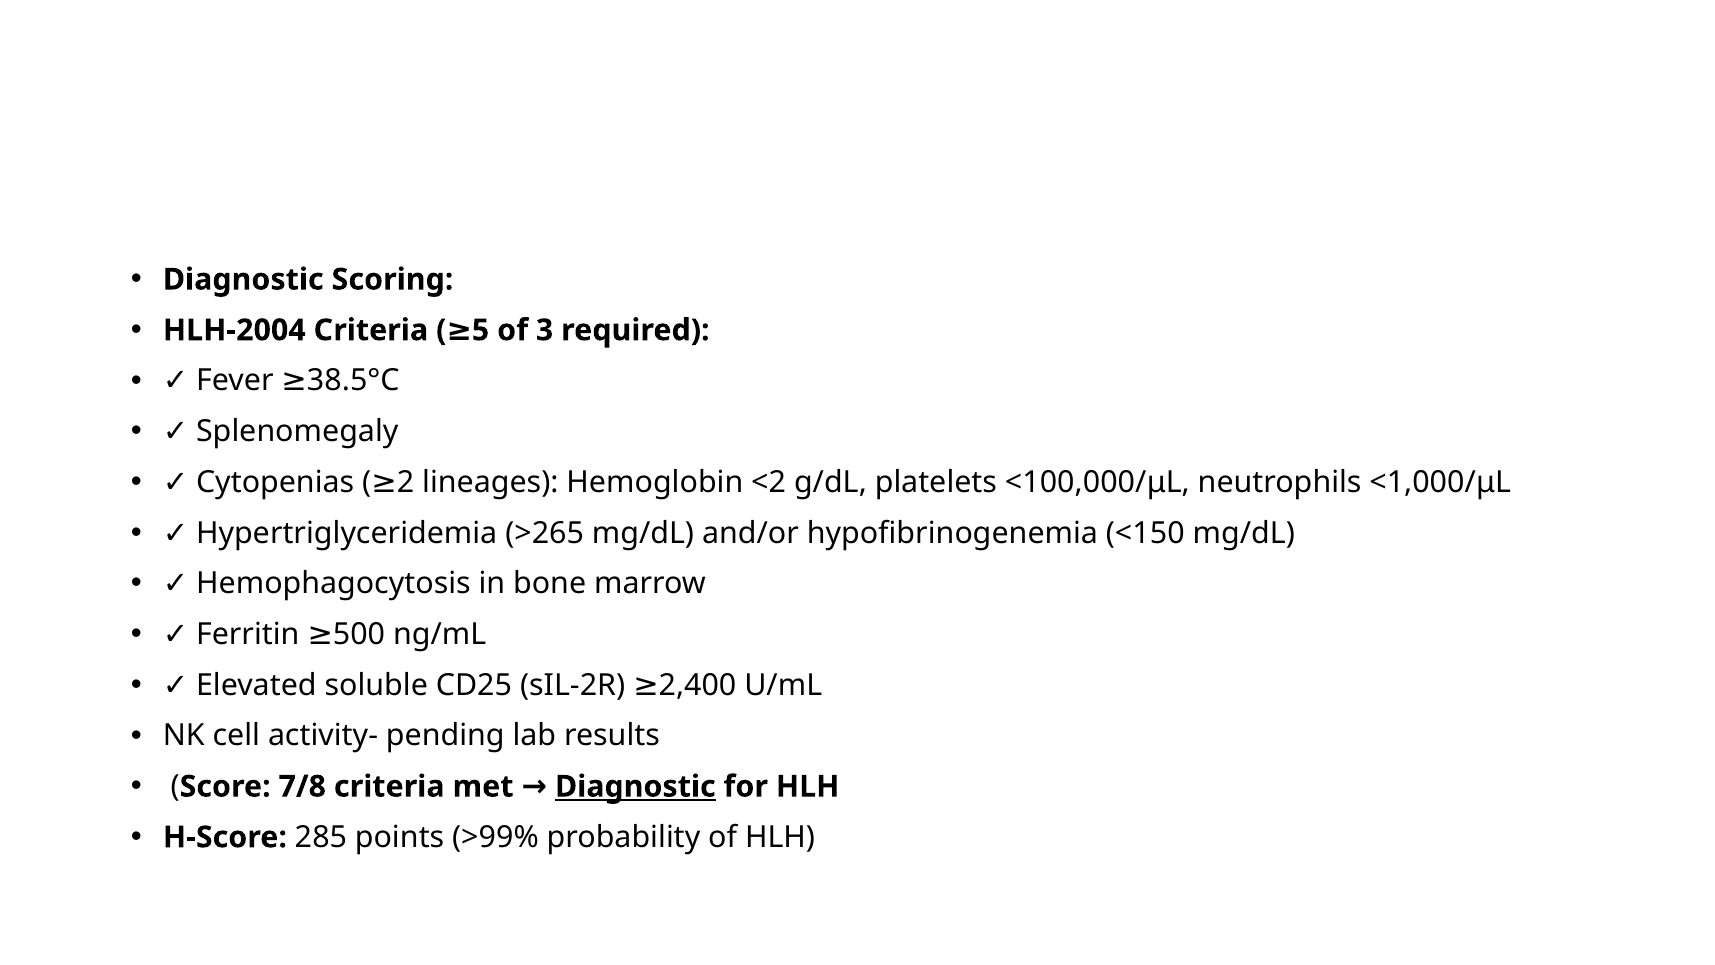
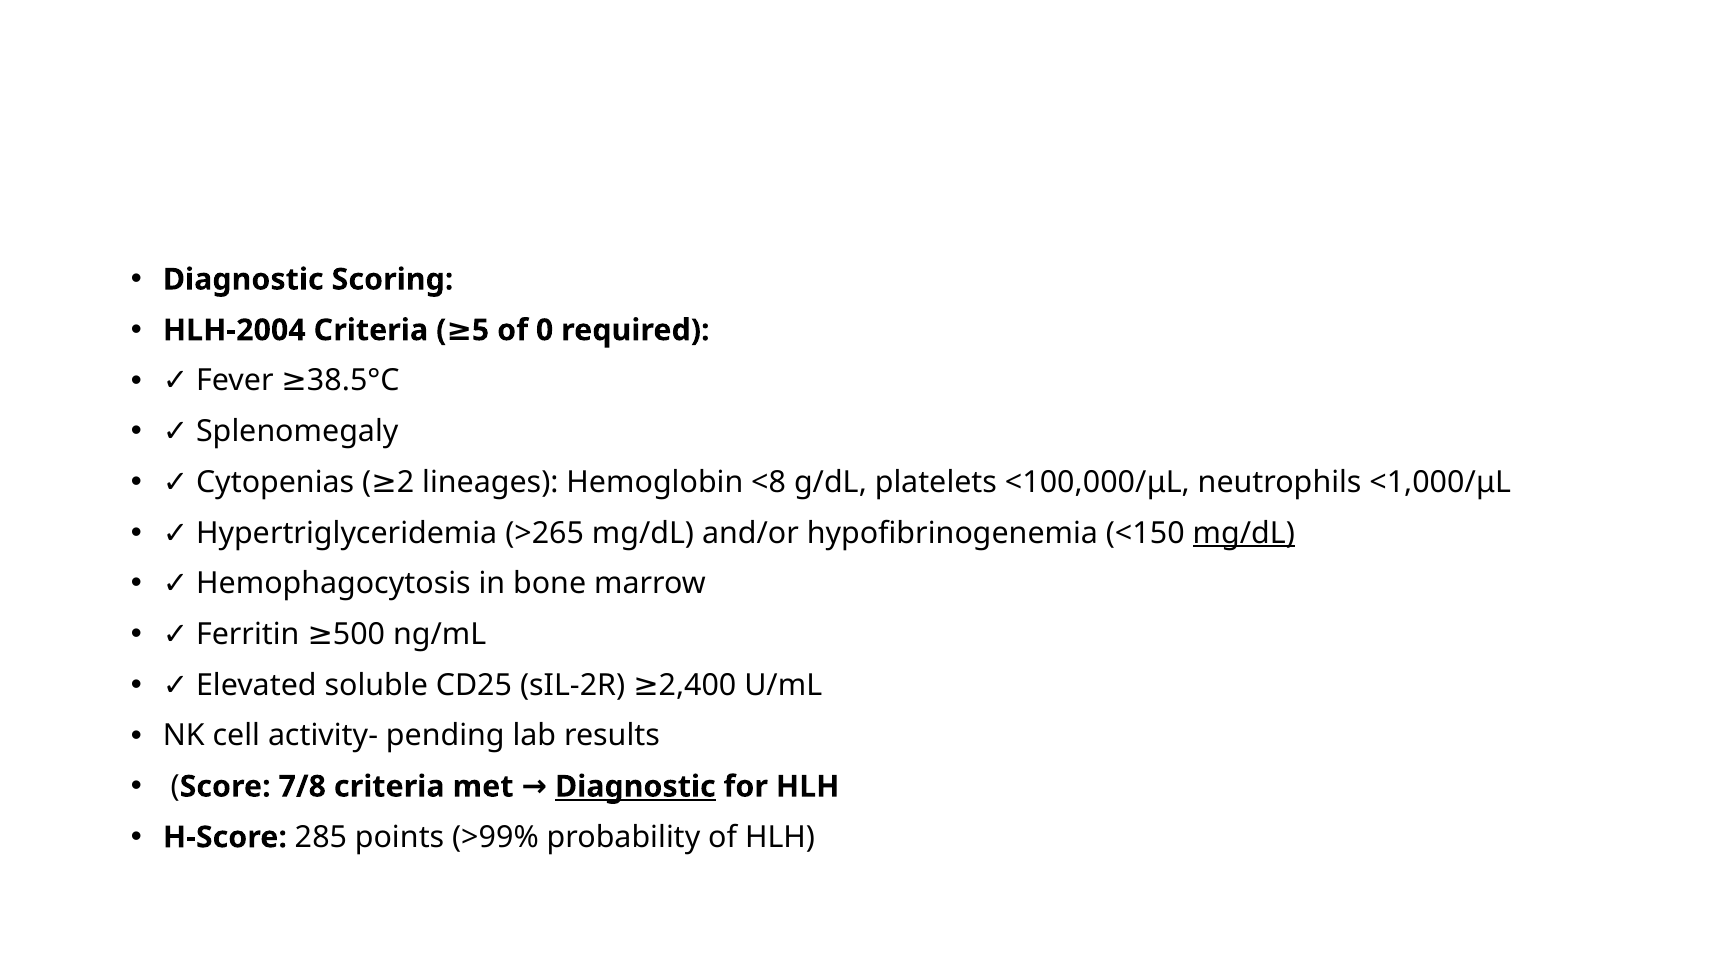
3: 3 -> 0 (545, 330)
<2: <2 -> <8 (769, 482)
mg/dL underline: none -> present (1244, 533)
